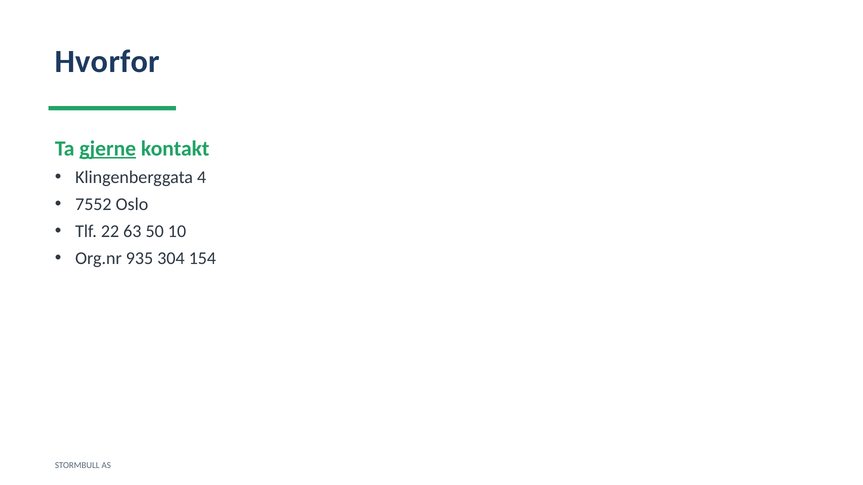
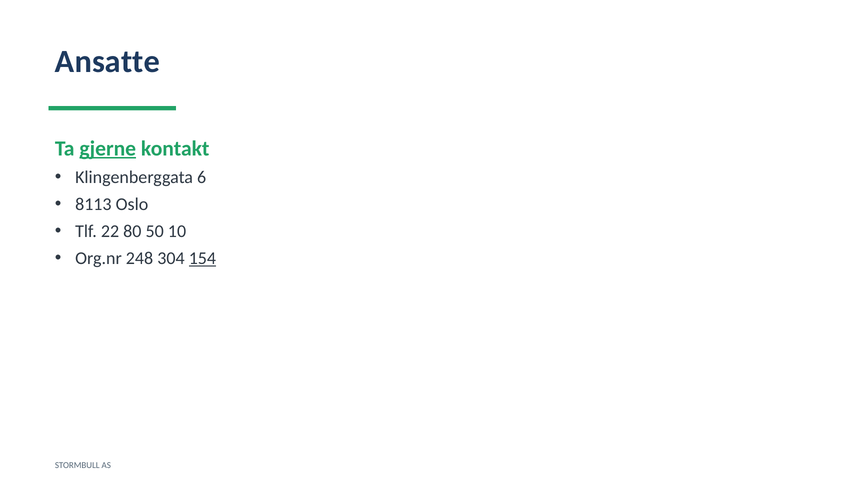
Hvorfor: Hvorfor -> Ansatte (107, 62)
4: 4 -> 6 (202, 177)
7552: 7552 -> 8113 (93, 204)
63: 63 -> 80 (132, 231)
935: 935 -> 248 (140, 258)
154 underline: none -> present (202, 258)
